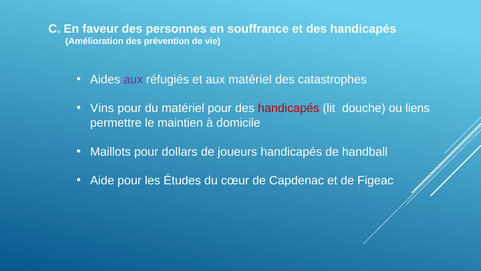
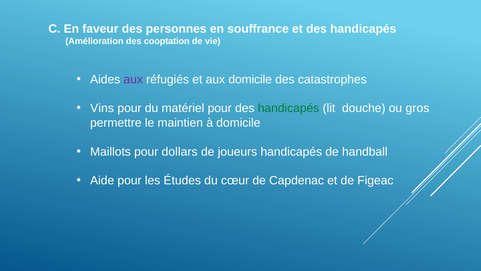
prévention: prévention -> cooptation (167, 41)
aux matériel: matériel -> domicile (250, 79)
handicapés colour: red -> green (289, 108)
liens: liens -> gros (417, 108)
